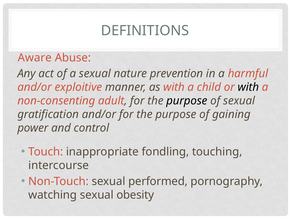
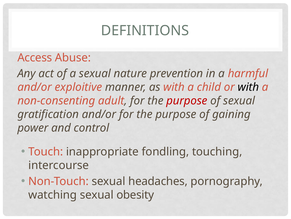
Aware: Aware -> Access (35, 58)
purpose colour: black -> red (187, 100)
performed: performed -> headaches (158, 181)
